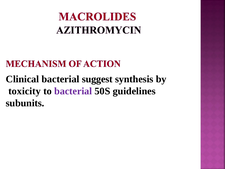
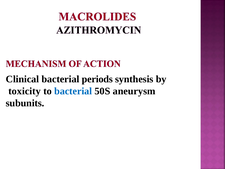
suggest: suggest -> periods (97, 79)
bacterial colour: purple -> blue (73, 91)
guidelines: guidelines -> aneurysm (134, 91)
